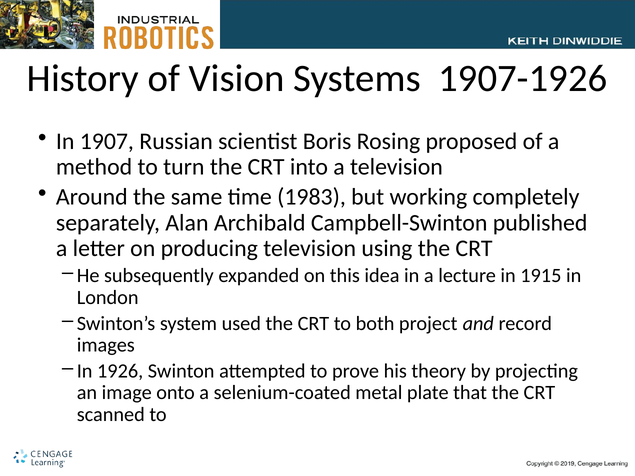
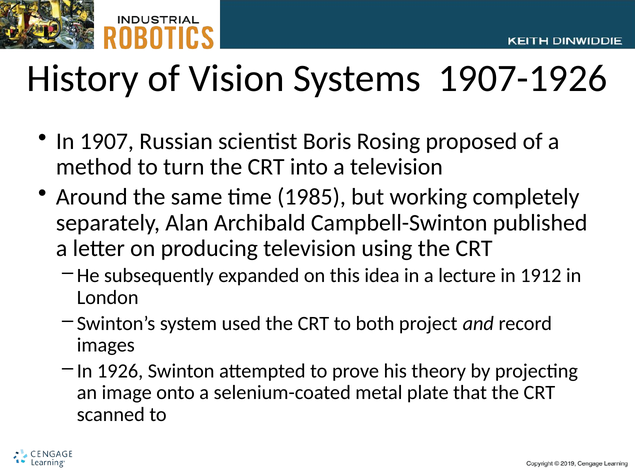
1983: 1983 -> 1985 (312, 197)
1915: 1915 -> 1912 (541, 276)
